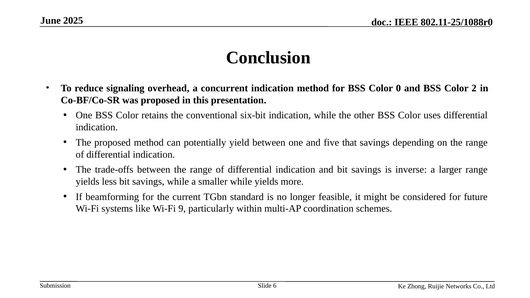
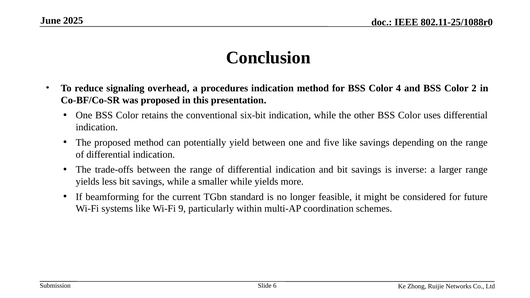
concurrent: concurrent -> procedures (224, 88)
0: 0 -> 4 (398, 88)
five that: that -> like (349, 143)
